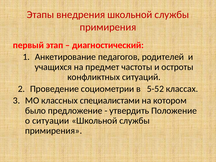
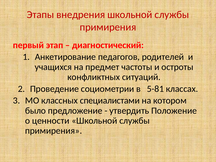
5-52: 5-52 -> 5-81 (155, 89)
ситуации: ситуации -> ценности (51, 121)
